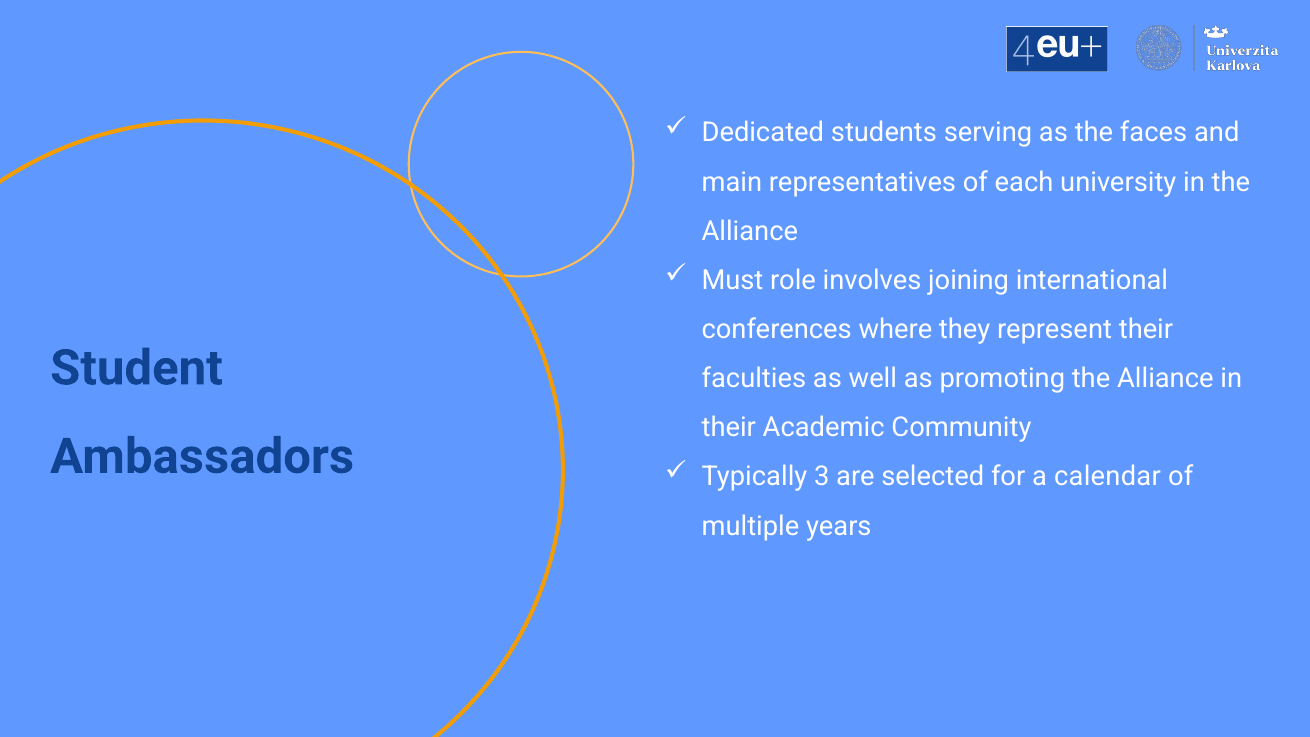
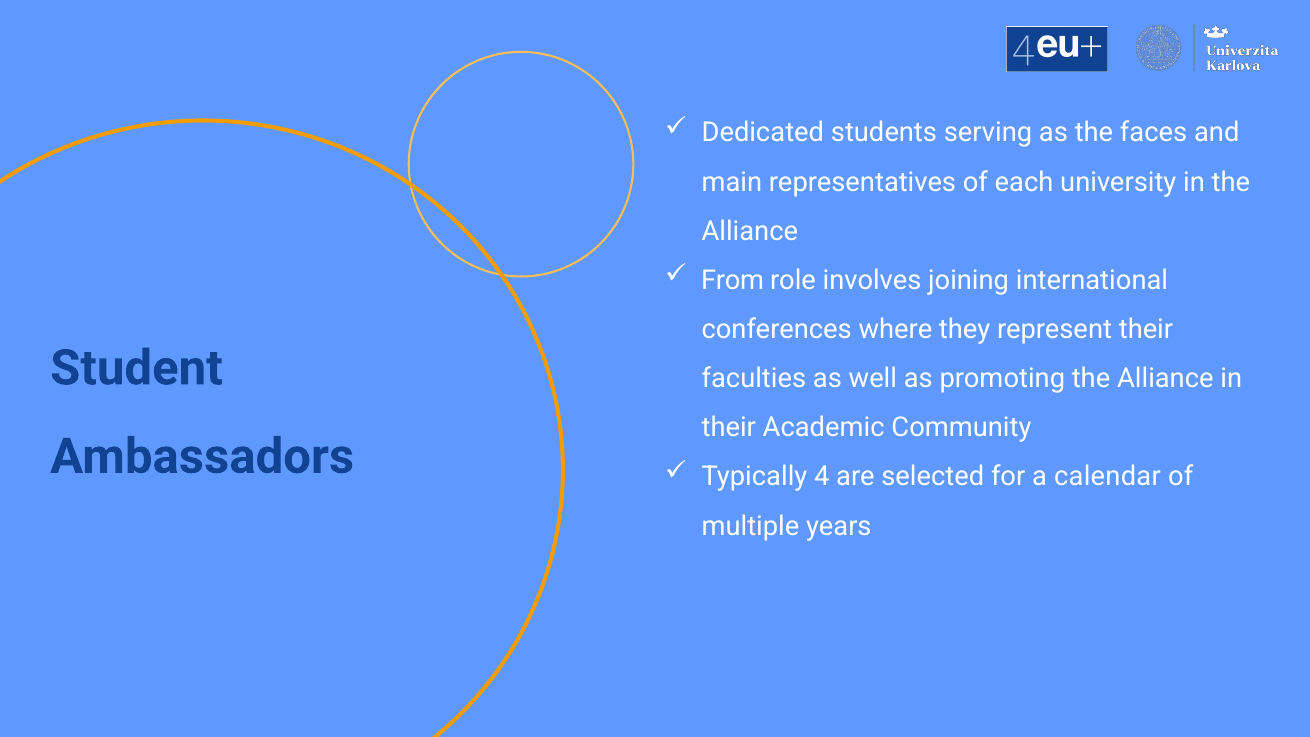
Must: Must -> From (733, 280)
3: 3 -> 4 (822, 477)
